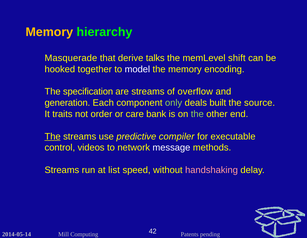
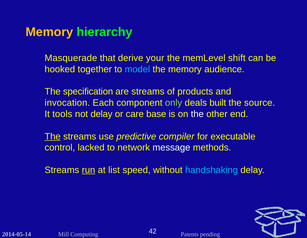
talks: talks -> your (155, 58)
model colour: white -> light blue (137, 69)
encoding: encoding -> audience (224, 69)
overflow: overflow -> products (195, 91)
generation: generation -> invocation (67, 102)
traits: traits -> tools (62, 114)
not order: order -> delay (101, 114)
bank: bank -> base (156, 114)
the colour: light green -> white (197, 114)
videos: videos -> lacked (91, 147)
run underline: none -> present (89, 169)
handshaking colour: pink -> light blue (212, 169)
